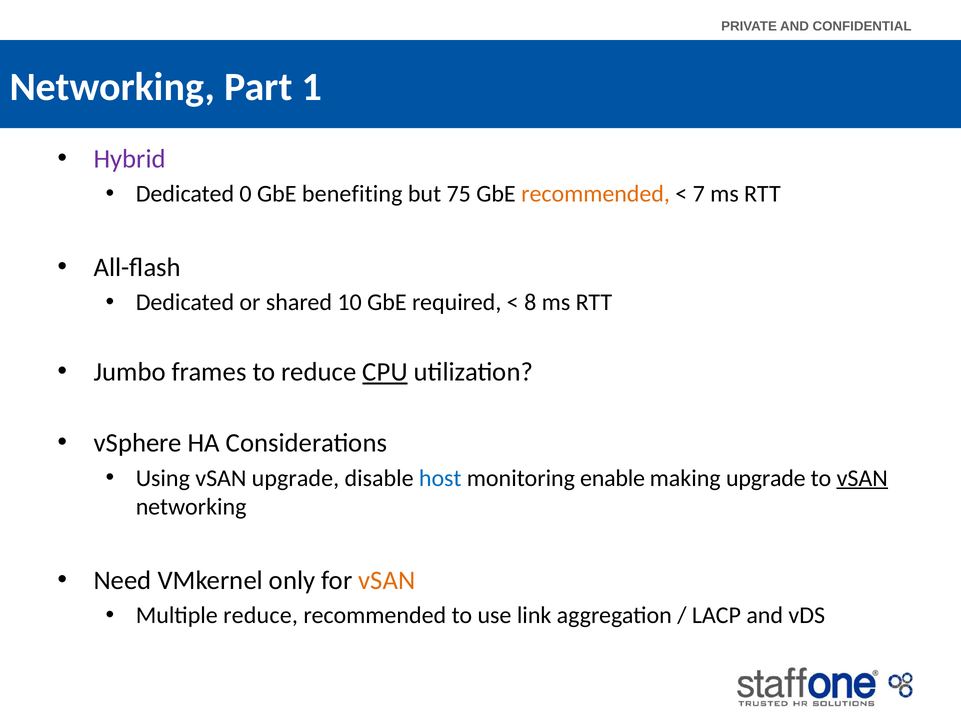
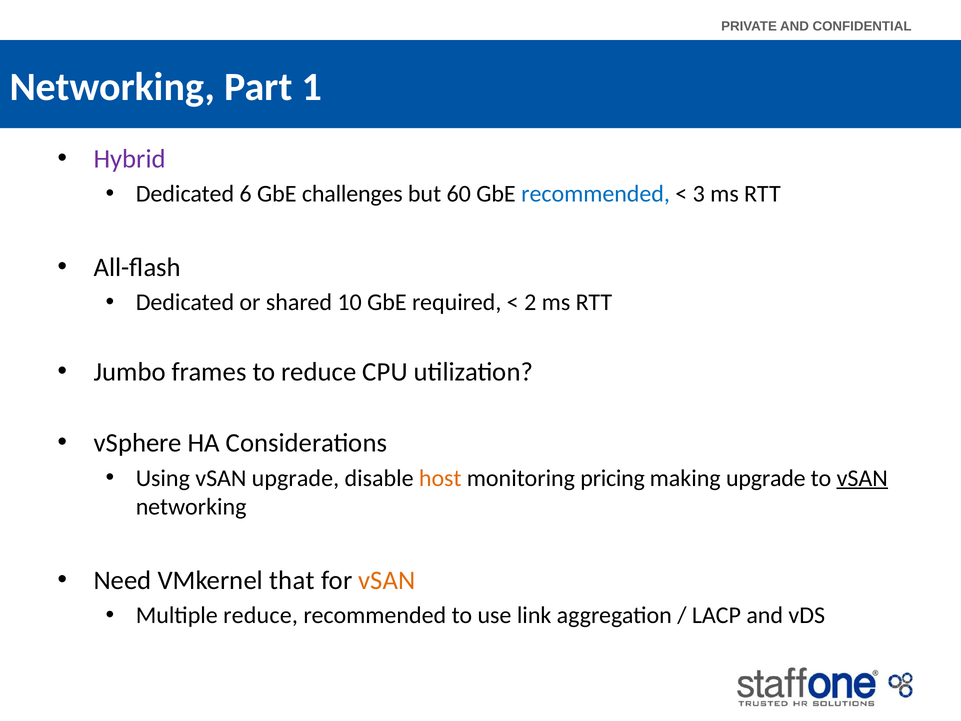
0: 0 -> 6 (246, 194)
GbE benefiting: benefiting -> challenges (352, 194)
75: 75 -> 60 (459, 194)
recommended colour: orange -> blue (596, 194)
7: 7 -> 3 (699, 194)
8: 8 -> 2 (530, 302)
CPU underline: present -> none (385, 372)
host colour: blue -> orange (440, 478)
enable: enable -> pricing (613, 478)
only: only -> that (292, 580)
